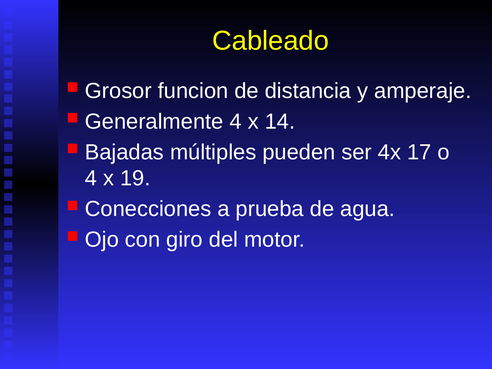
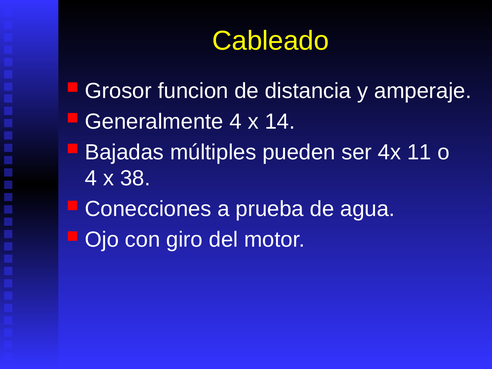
17: 17 -> 11 (419, 152)
19: 19 -> 38 (135, 178)
